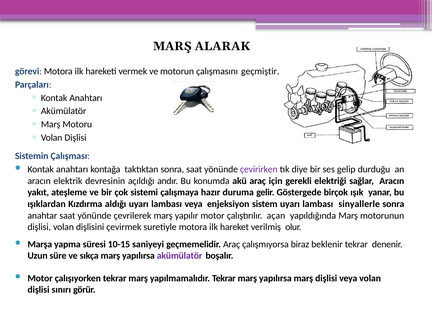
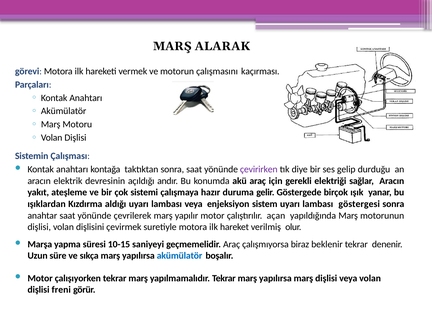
geçmiştir: geçmiştir -> kaçırması (260, 71)
sinyallerle: sinyallerle -> göstergesi (359, 204)
akümülatör colour: purple -> blue (180, 256)
sınırı: sınırı -> freni (61, 290)
